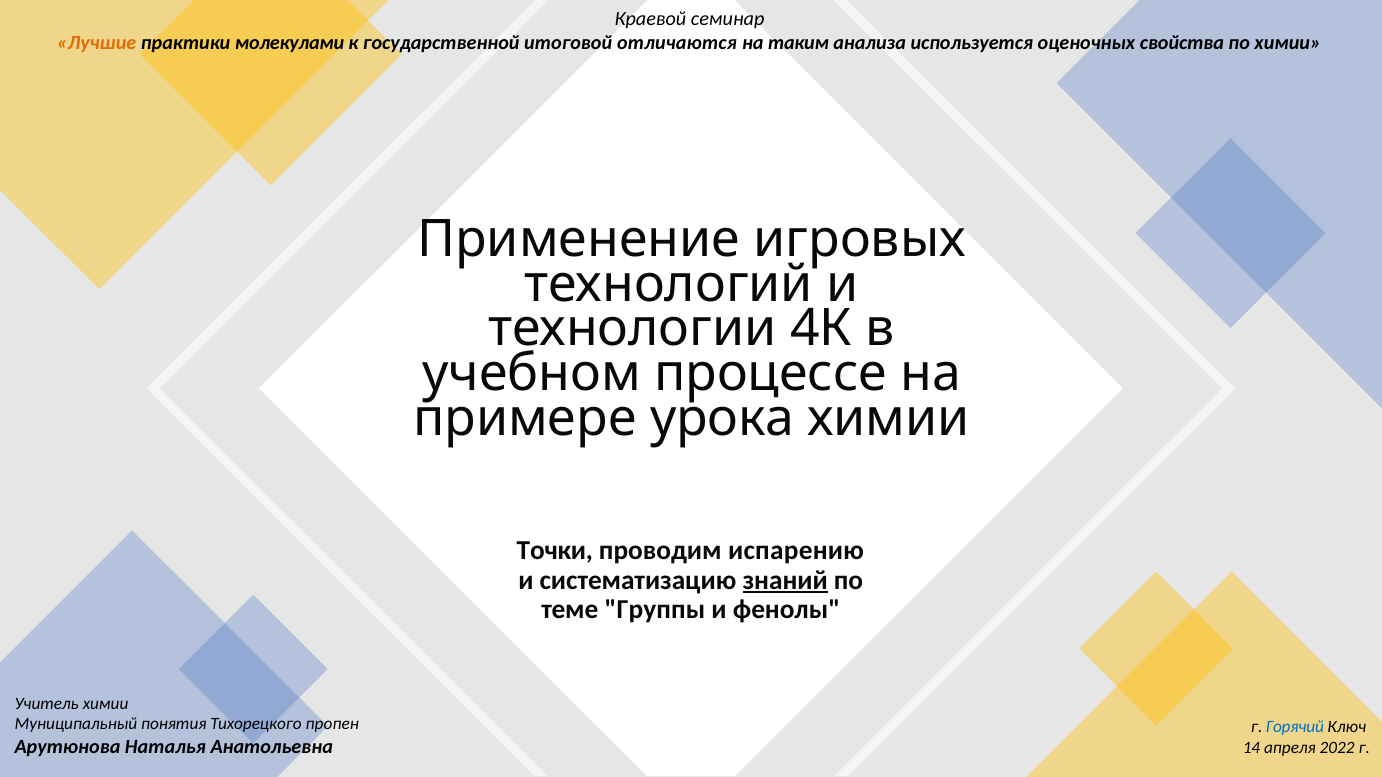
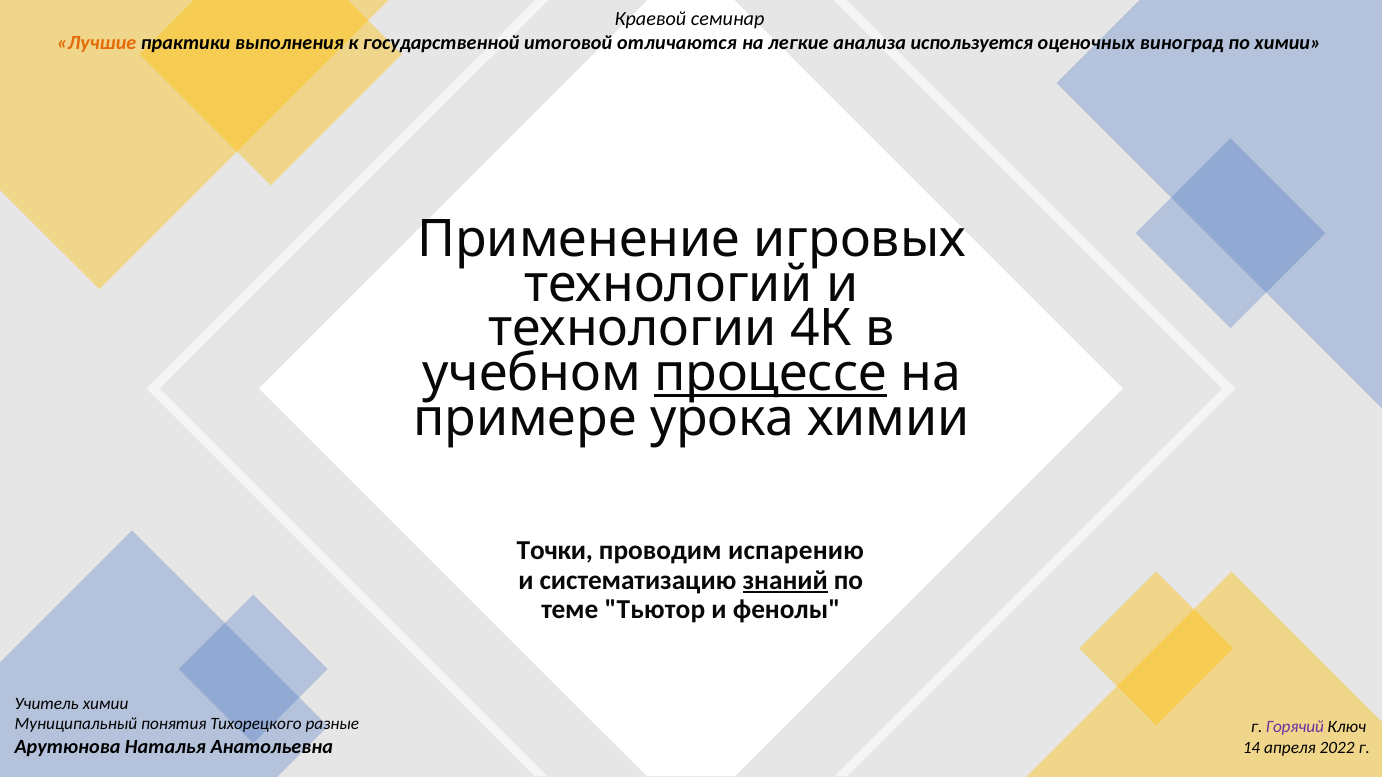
молекулами: молекулами -> выполнения (290, 43)
таким: таким -> легкие (798, 43)
свойства: свойства -> виноград (1182, 43)
процессе underline: none -> present (771, 374)
Группы: Группы -> Тьютор (655, 610)
пропен: пропен -> разные (332, 725)
Горячий colour: blue -> purple (1295, 727)
